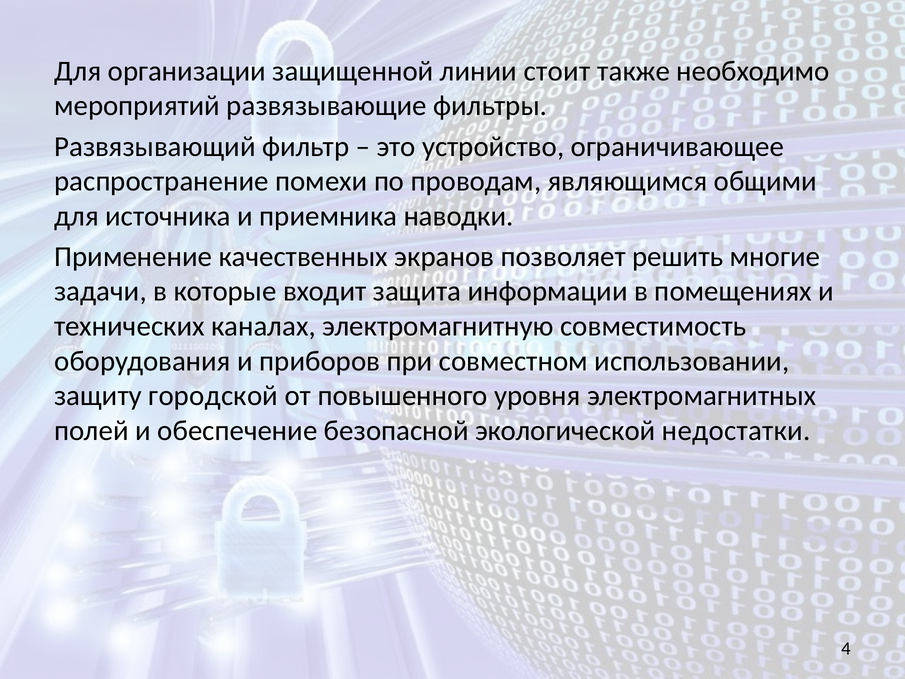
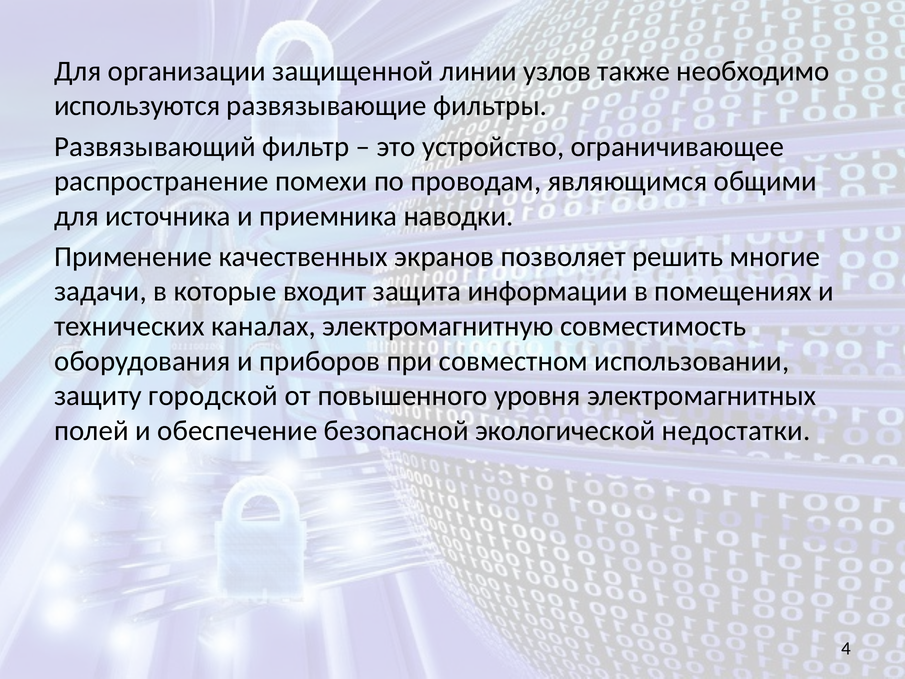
стоит: стоит -> узлов (557, 71)
мероприятий: мероприятий -> используются (137, 106)
